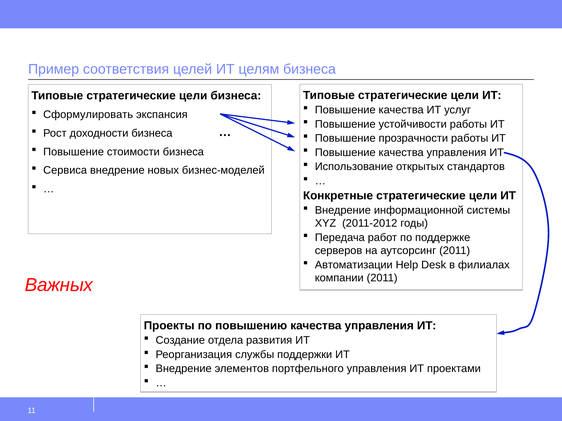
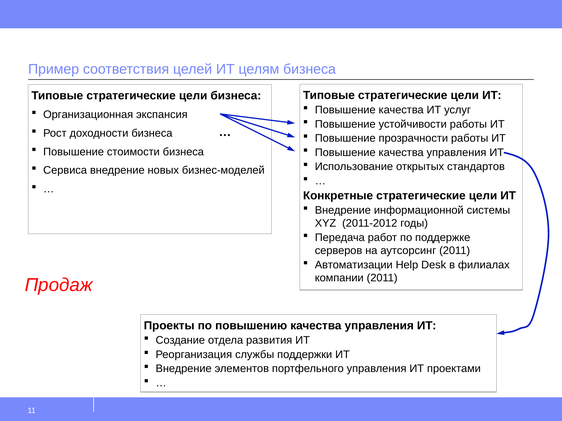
Сформулировать: Сформулировать -> Организационная (88, 115)
Важных: Важных -> Продаж (59, 285)
